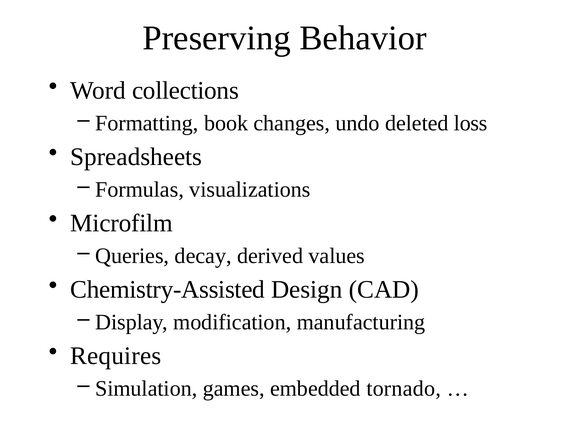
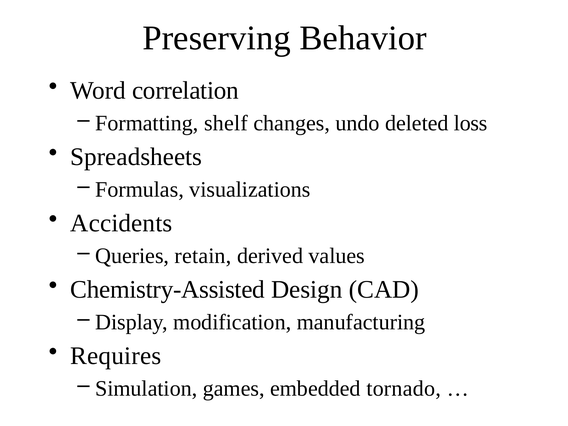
collections: collections -> correlation (185, 91)
book: book -> shelf (226, 123)
Microfilm: Microfilm -> Accidents (121, 223)
decay: decay -> retain (203, 256)
